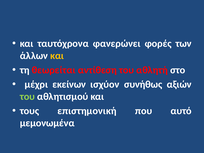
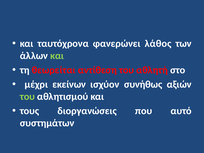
φορές: φορές -> λάθος (158, 44)
και colour: yellow -> light green (57, 56)
επιστημονική: επιστημονική -> διοργανώσεις (87, 111)
μεμονωμένα: μεμονωμένα -> συστημάτων (47, 123)
